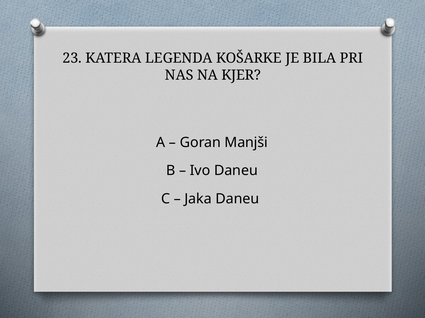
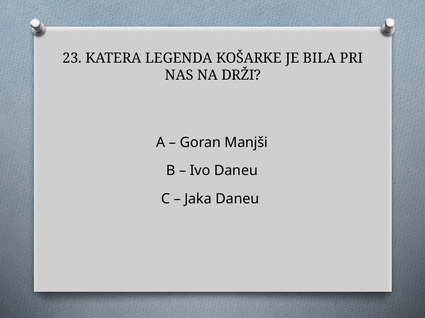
KJER: KJER -> DRŽI (241, 75)
